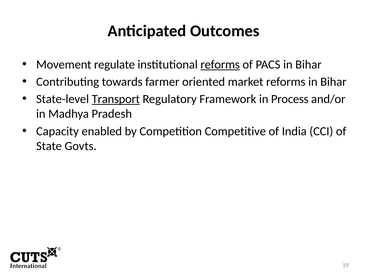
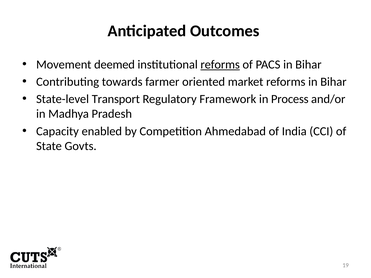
regulate: regulate -> deemed (115, 65)
Transport underline: present -> none (116, 99)
Competitive: Competitive -> Ahmedabad (235, 131)
